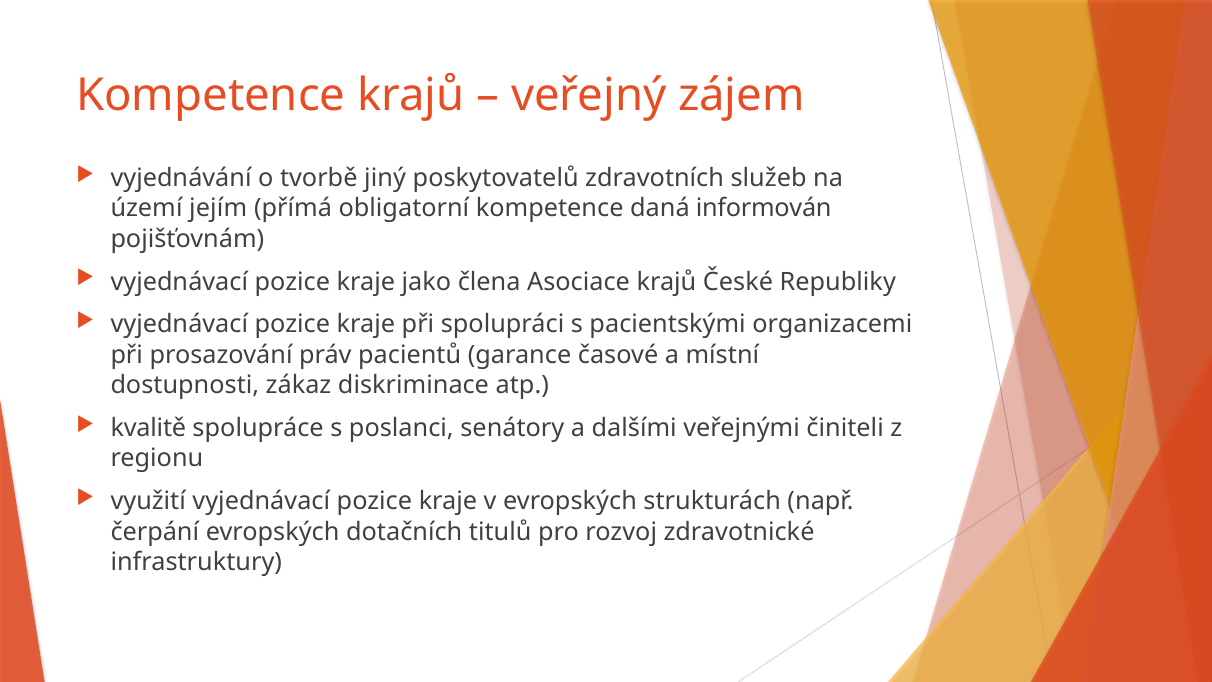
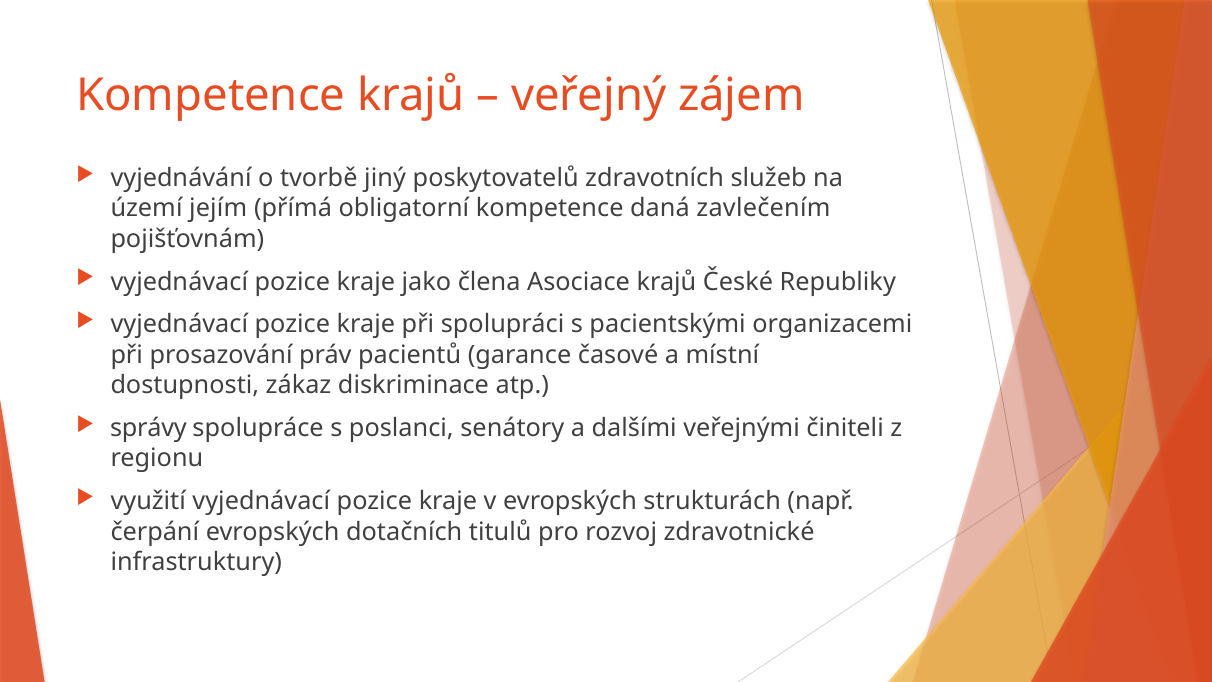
informován: informován -> zavlečením (763, 208)
kvalitě: kvalitě -> správy (148, 428)
